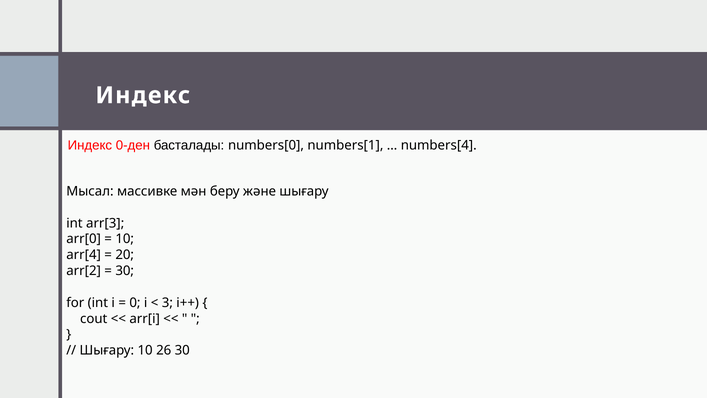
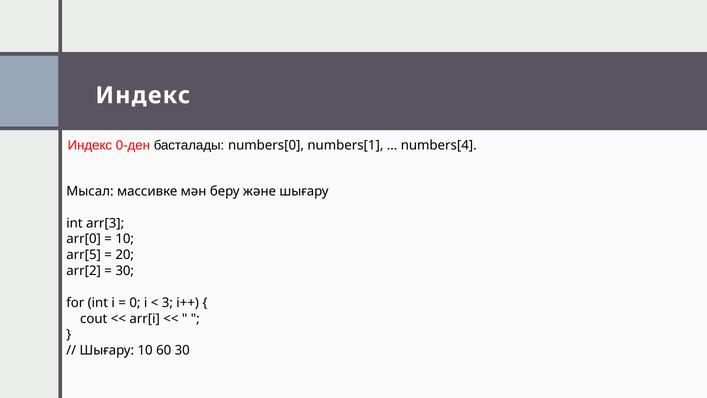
arr[4: arr[4 -> arr[5 (84, 255)
26: 26 -> 60 (164, 350)
